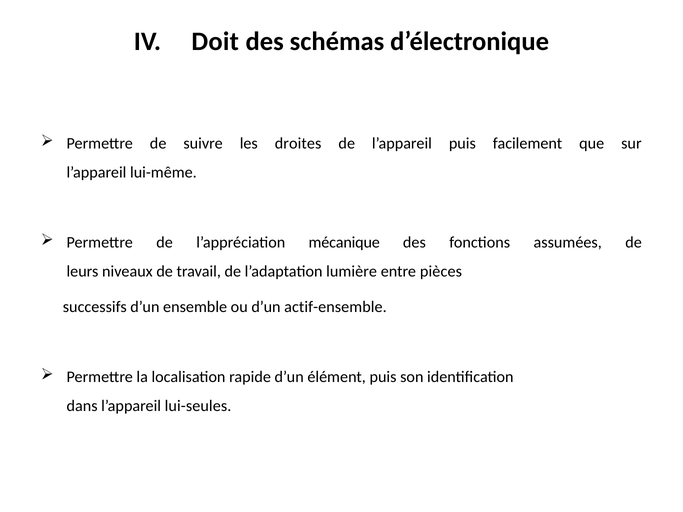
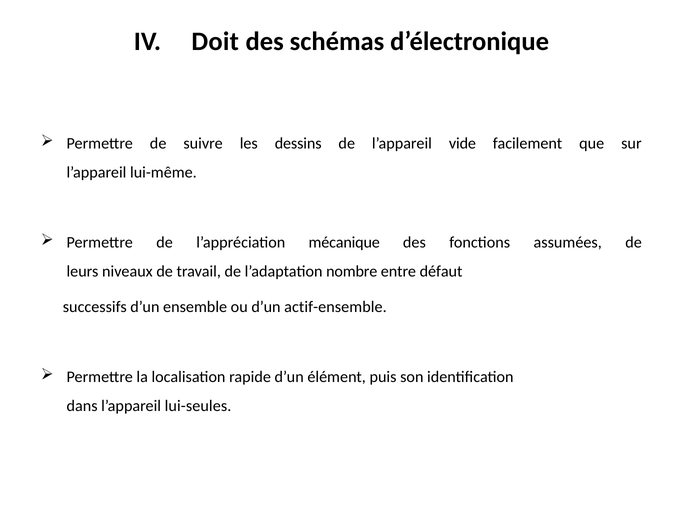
droites: droites -> dessins (298, 143)
l’appareil puis: puis -> vide (462, 143)
lumière: lumière -> nombre (352, 272)
pièces: pièces -> défaut (441, 272)
